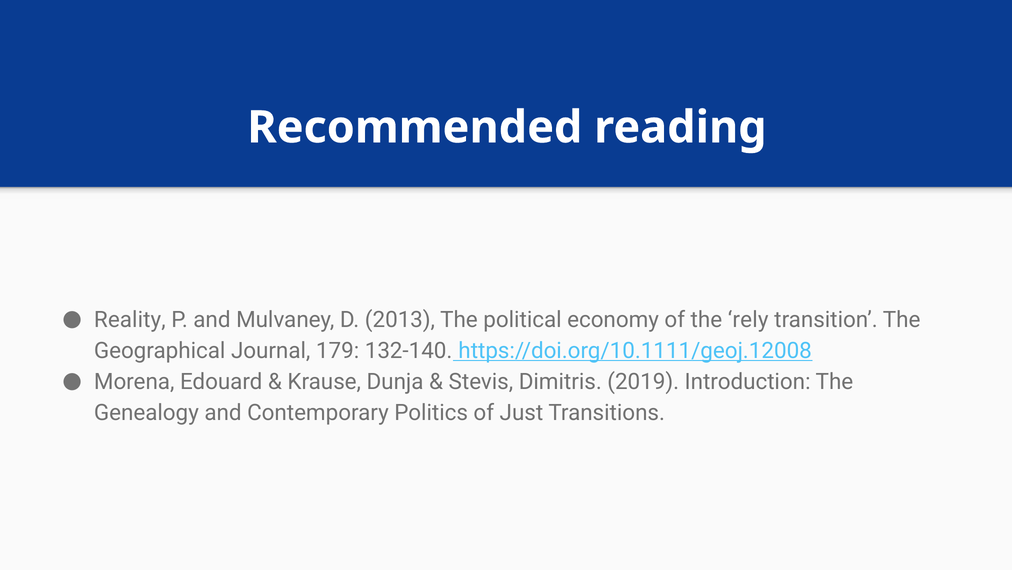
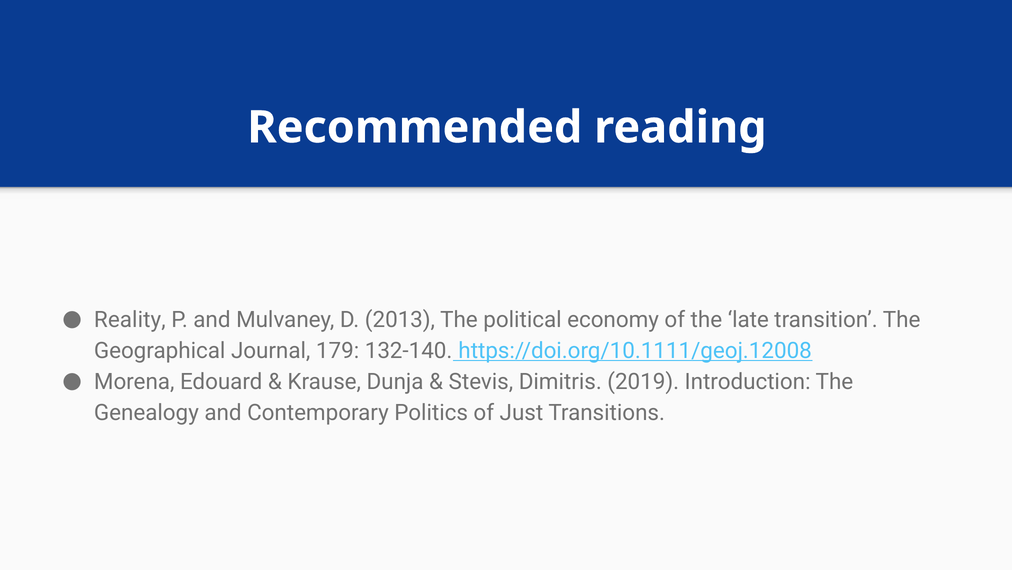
rely: rely -> late (748, 319)
